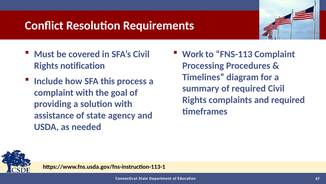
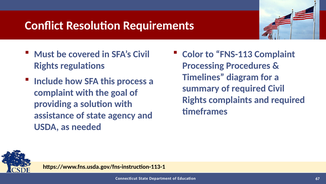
Work: Work -> Color (193, 54)
notification: notification -> regulations (83, 65)
